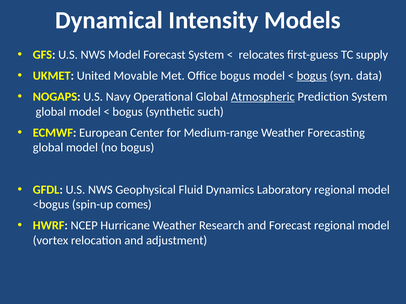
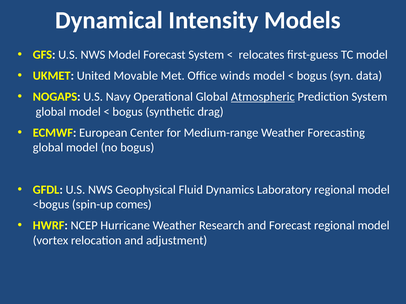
TC supply: supply -> model (372, 55)
Office bogus: bogus -> winds (235, 76)
bogus underline: present -> none (312, 76)
such: such -> drag (211, 112)
